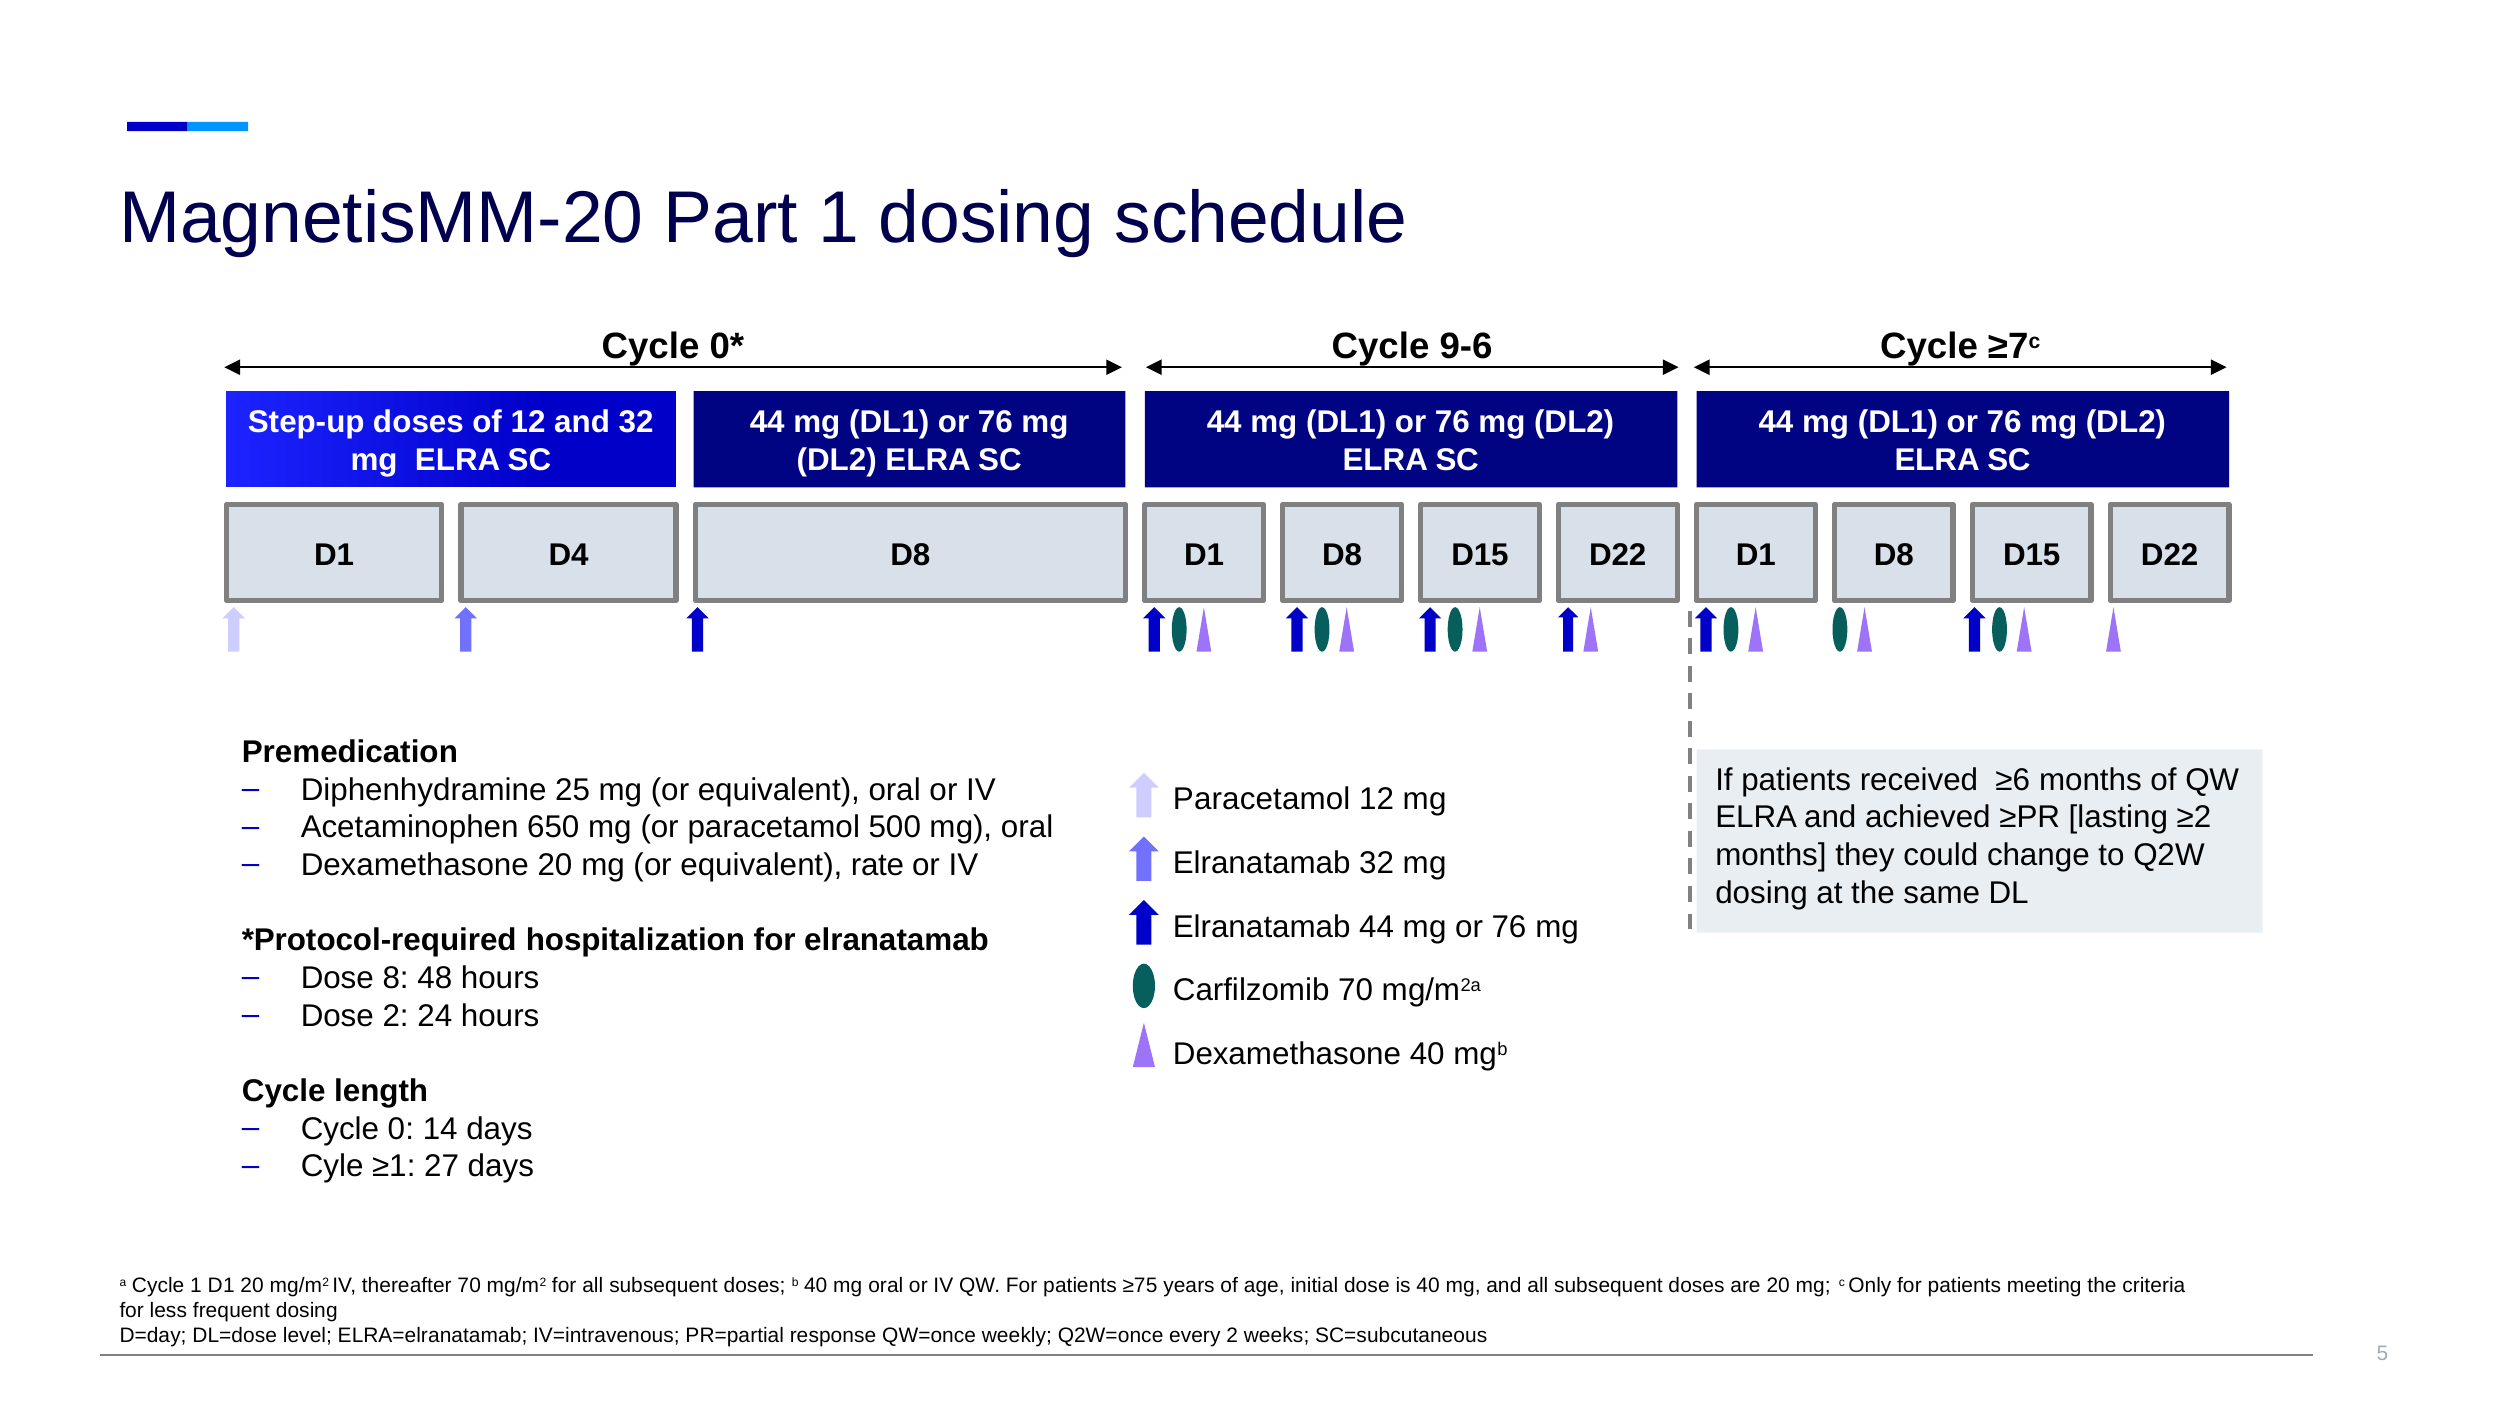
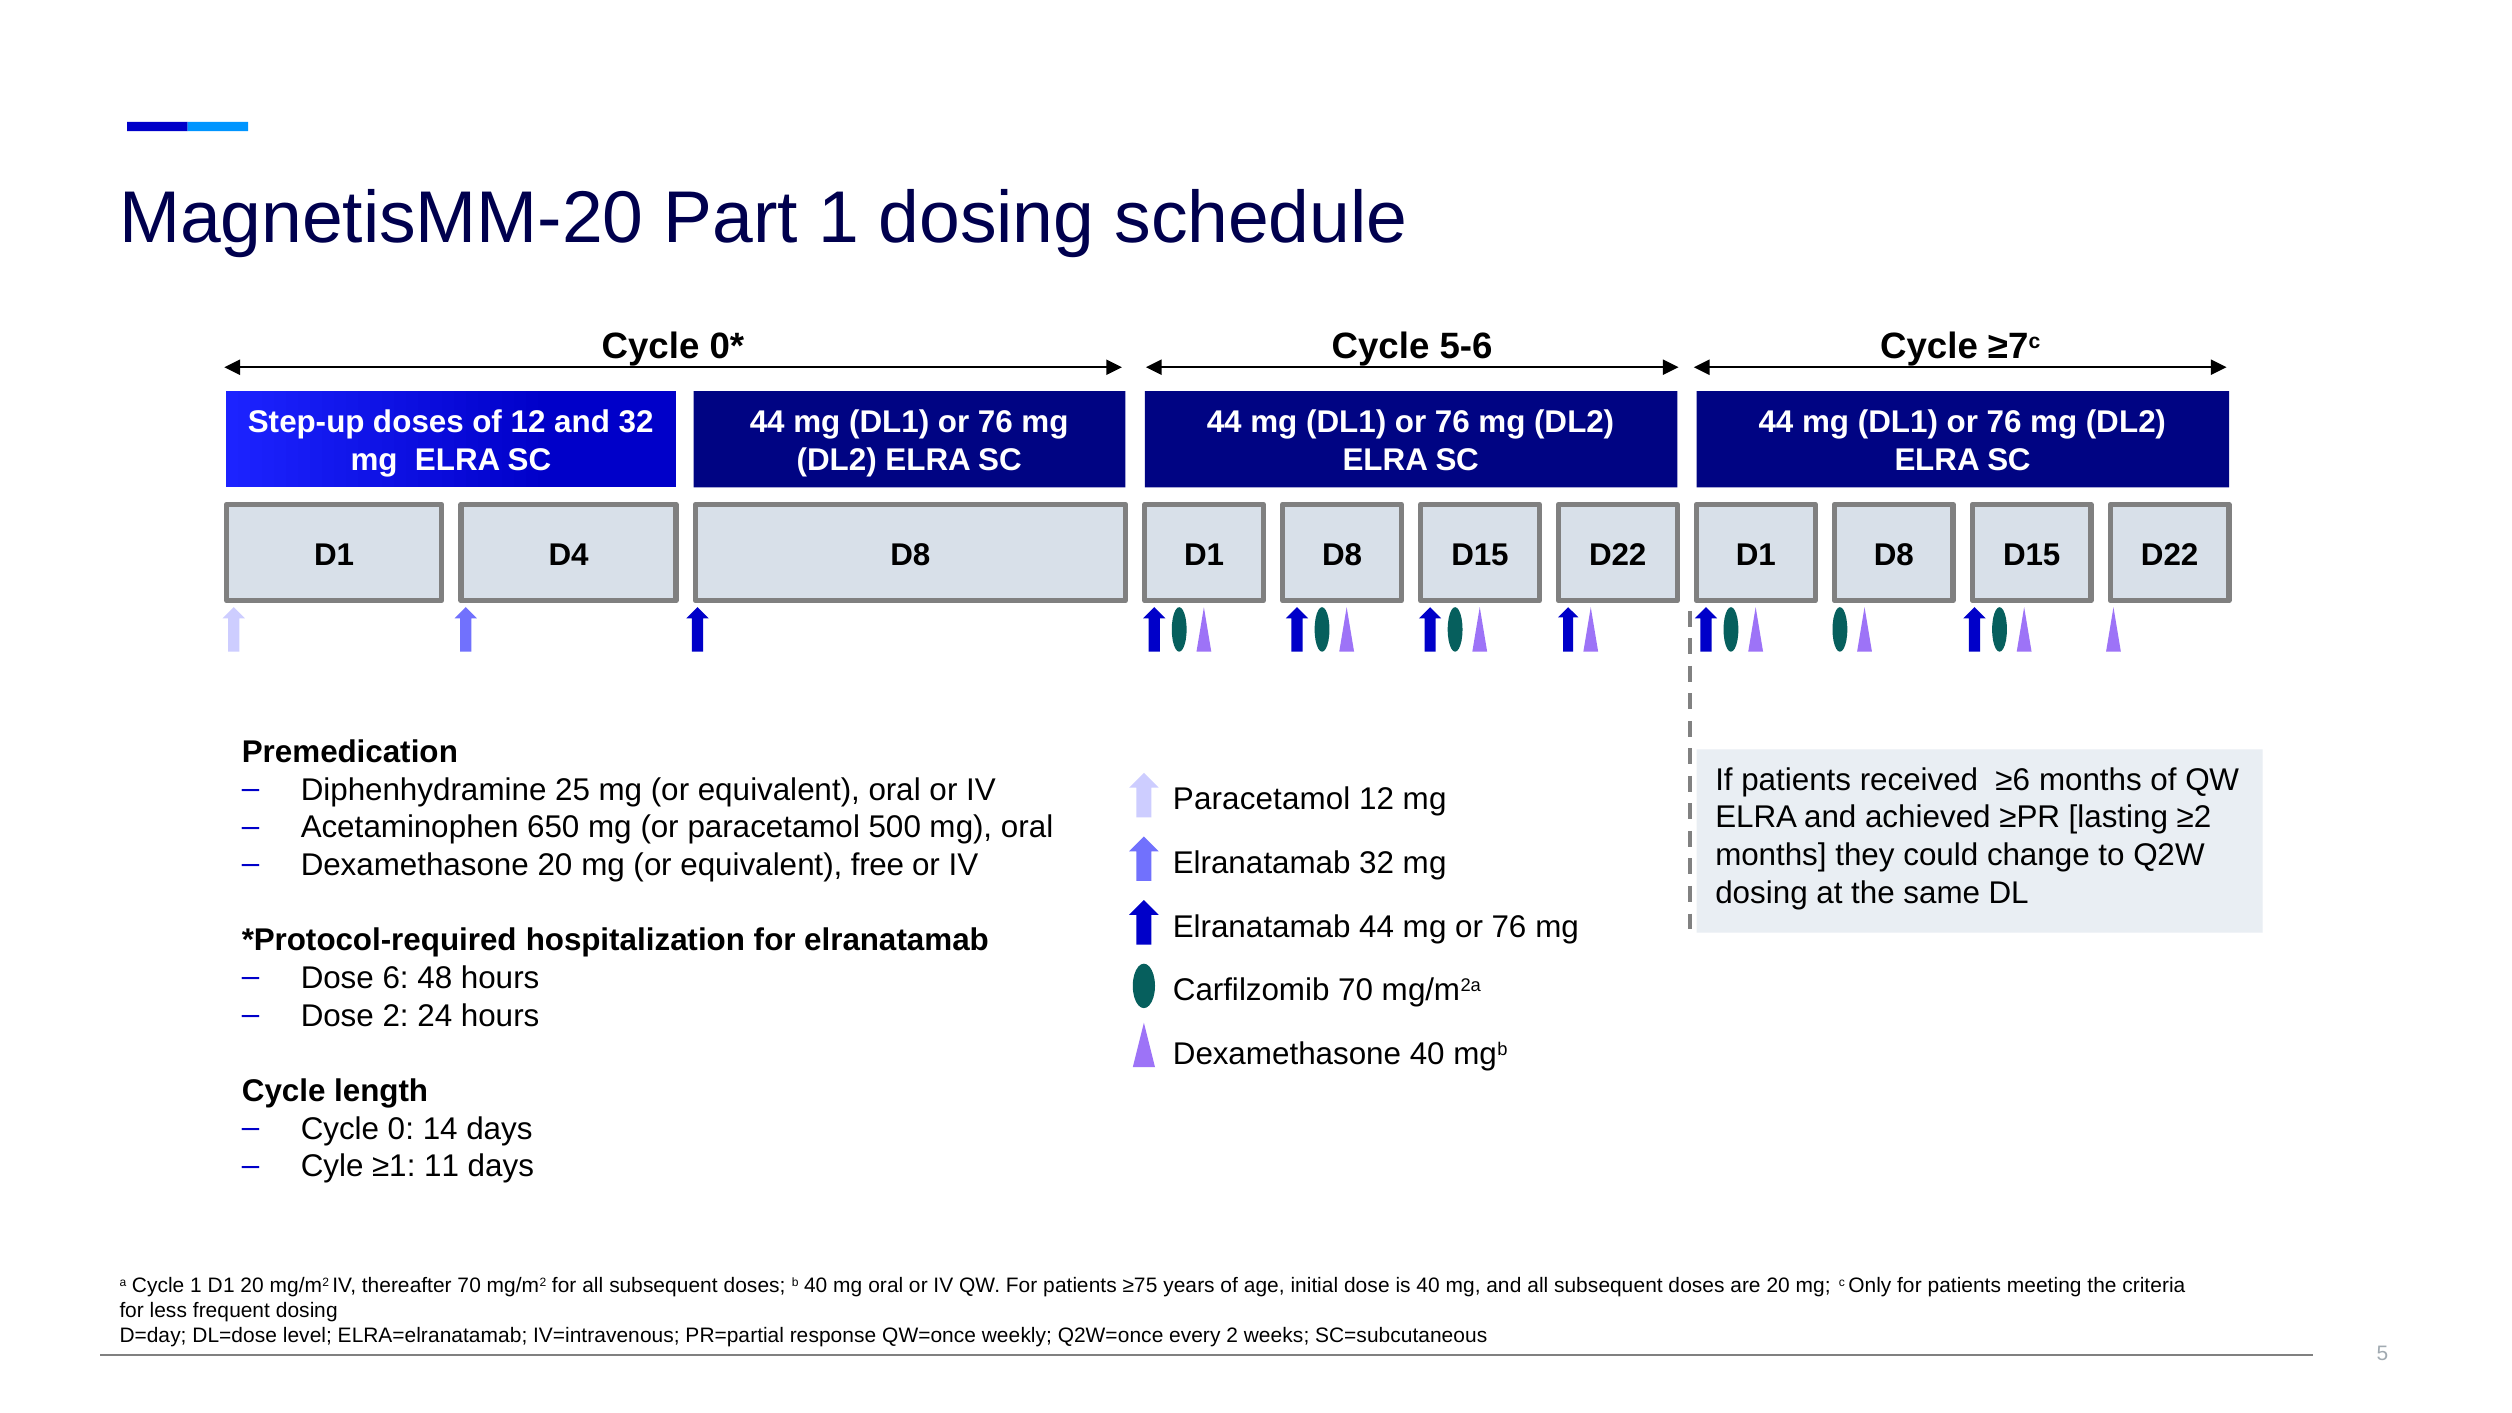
9-6: 9-6 -> 5-6 (1466, 347)
rate: rate -> free (878, 865)
8: 8 -> 6 (396, 978)
27: 27 -> 11 (441, 1167)
